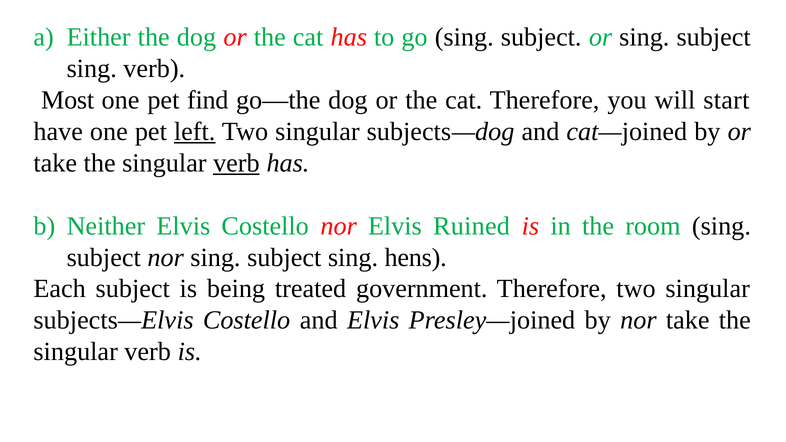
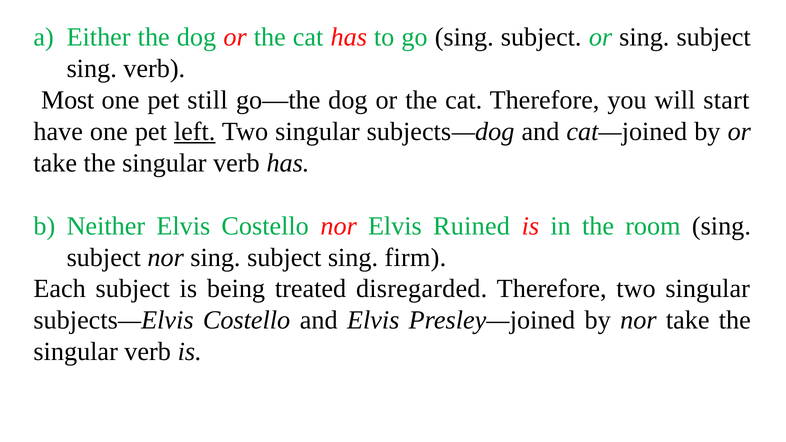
find: find -> still (208, 100)
verb underline: present -> none (236, 163)
hens: hens -> firm (415, 257)
government: government -> disregarded (422, 289)
